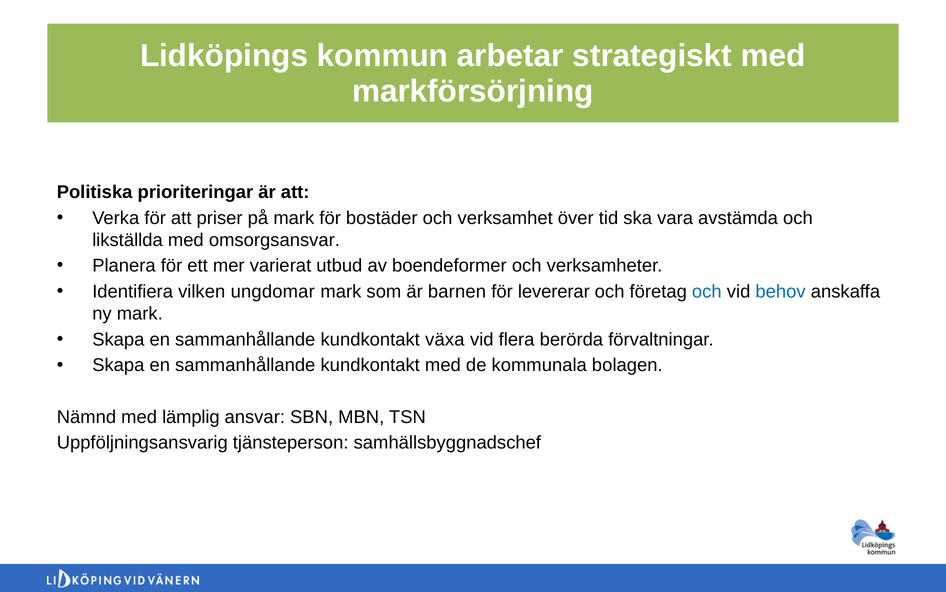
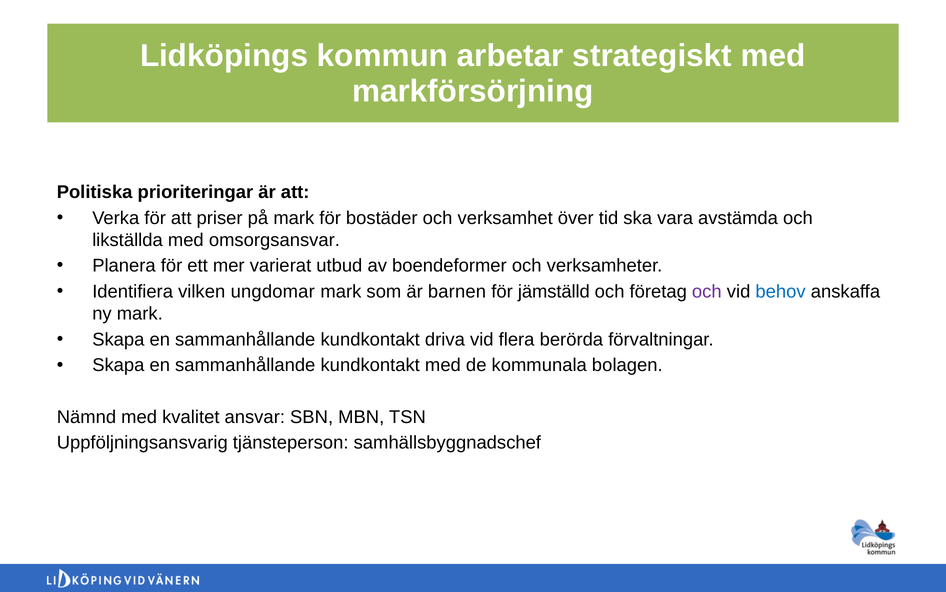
levererar: levererar -> jämställd (554, 291)
och colour: blue -> purple (707, 291)
växa: växa -> driva (445, 339)
lämplig: lämplig -> kvalitet (191, 417)
